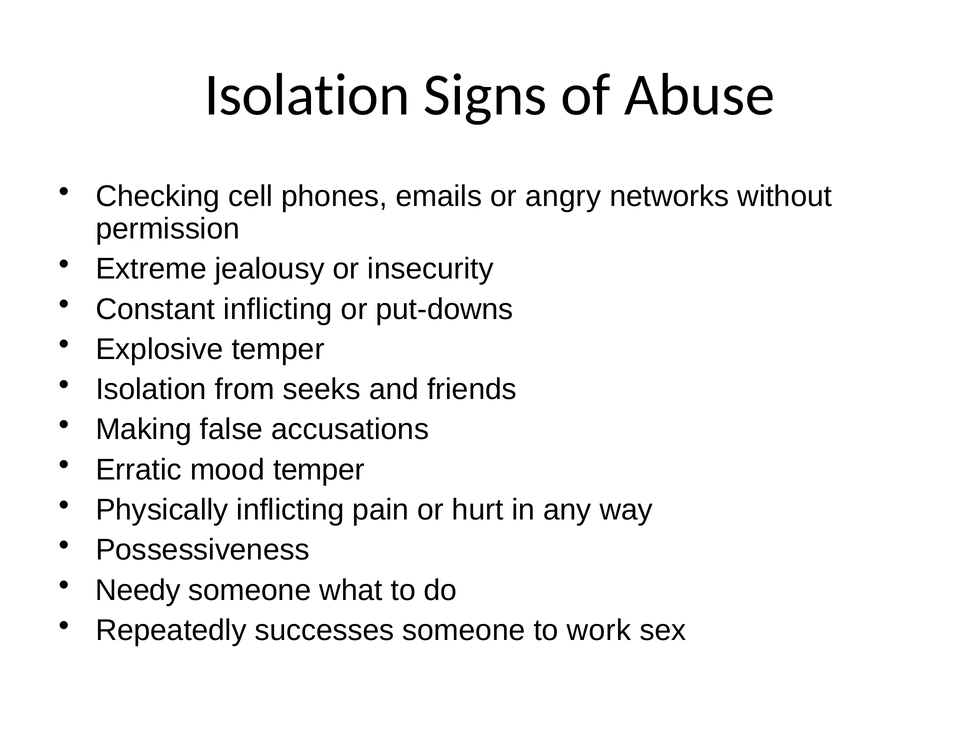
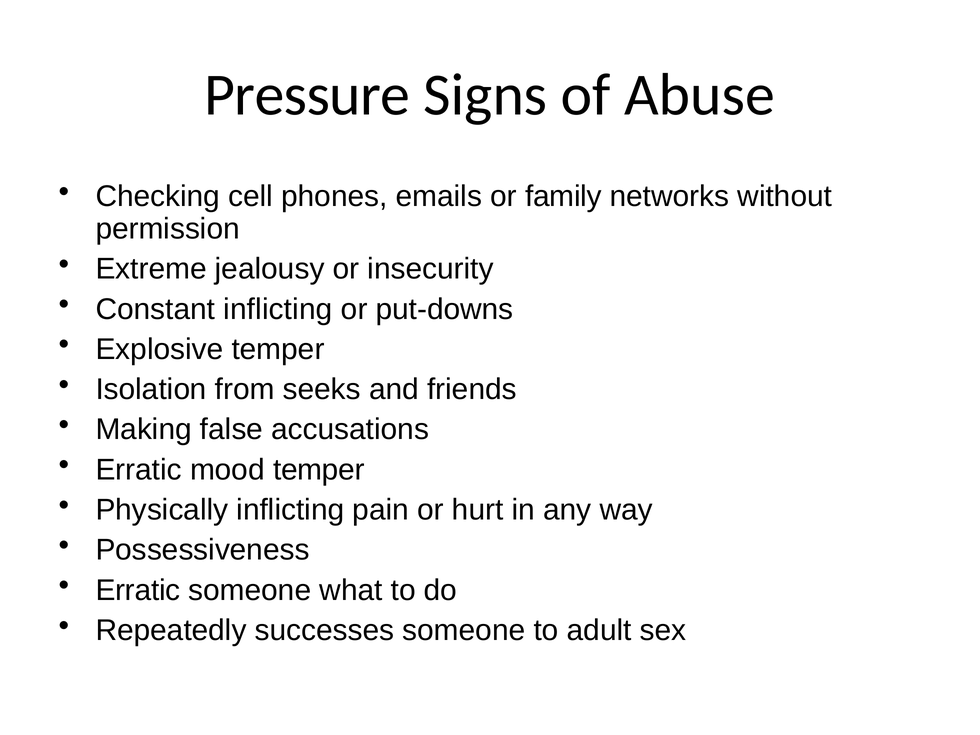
Isolation: Isolation -> Pressure (307, 95)
angry: angry -> family (563, 196)
Needy: Needy -> Erratic (138, 590)
work: work -> adult (599, 630)
